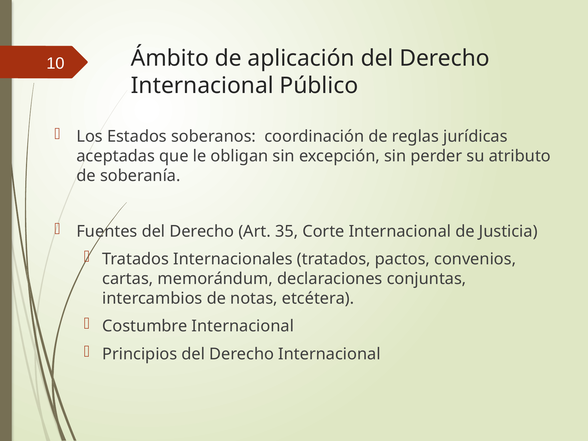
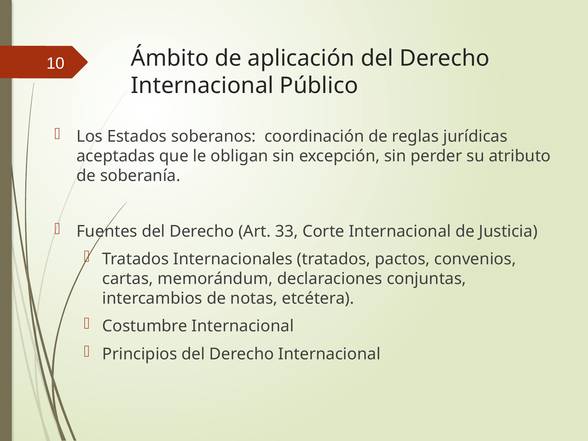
35: 35 -> 33 (287, 231)
